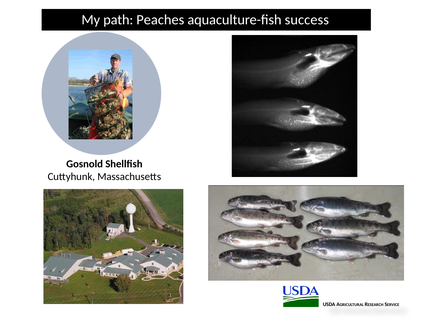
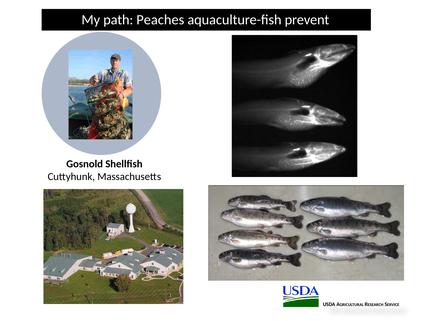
success: success -> prevent (307, 20)
